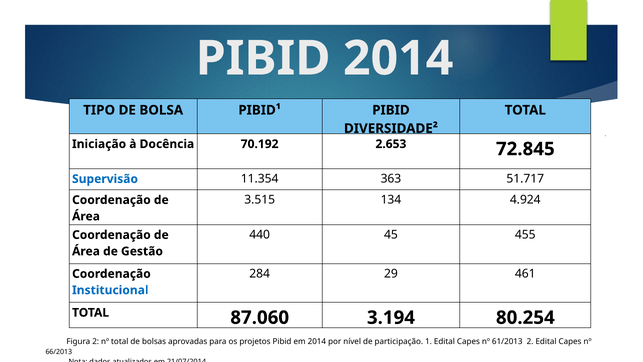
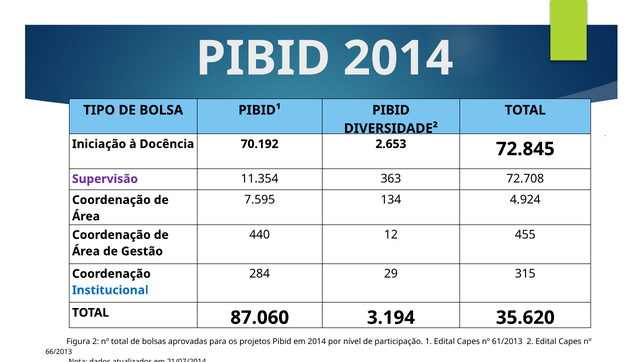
Supervisão colour: blue -> purple (105, 179)
51.717: 51.717 -> 72.708 (525, 179)
3.515: 3.515 -> 7.595 (260, 200)
45: 45 -> 12 (391, 235)
461: 461 -> 315 (525, 274)
80.254: 80.254 -> 35.620 (525, 317)
